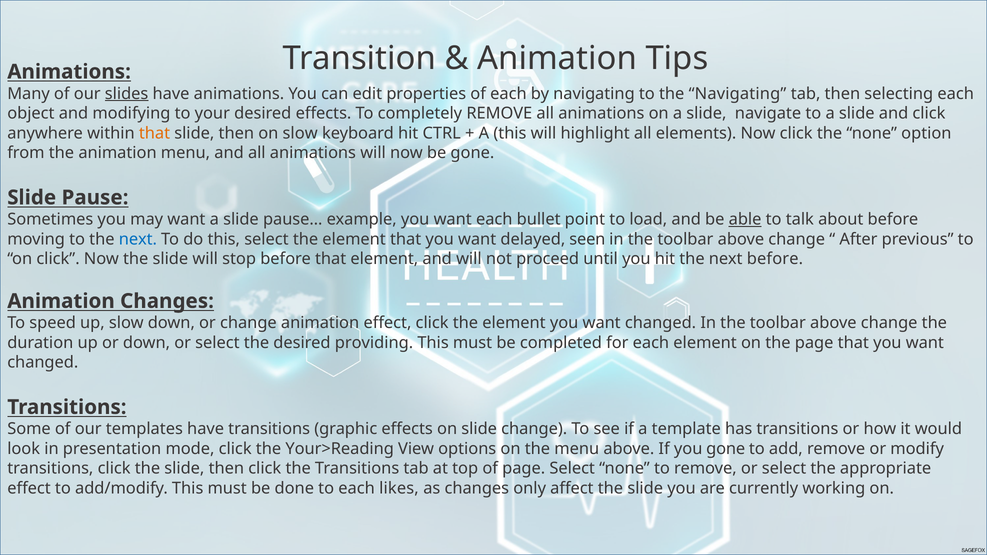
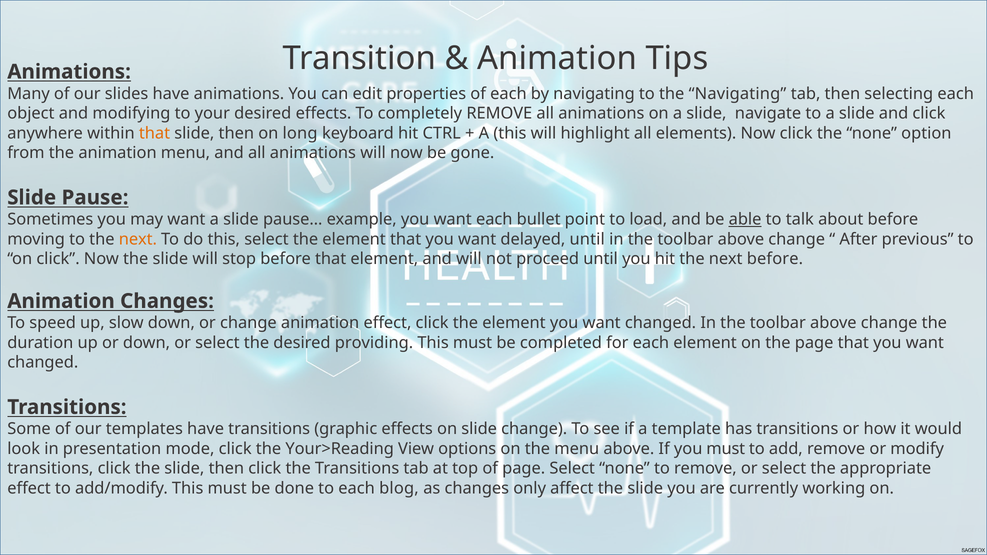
slides underline: present -> none (127, 94)
on slow: slow -> long (300, 133)
next colour: blue -> orange (138, 239)
delayed seen: seen -> until (587, 239)
you gone: gone -> must (726, 449)
likes: likes -> blog (399, 488)
